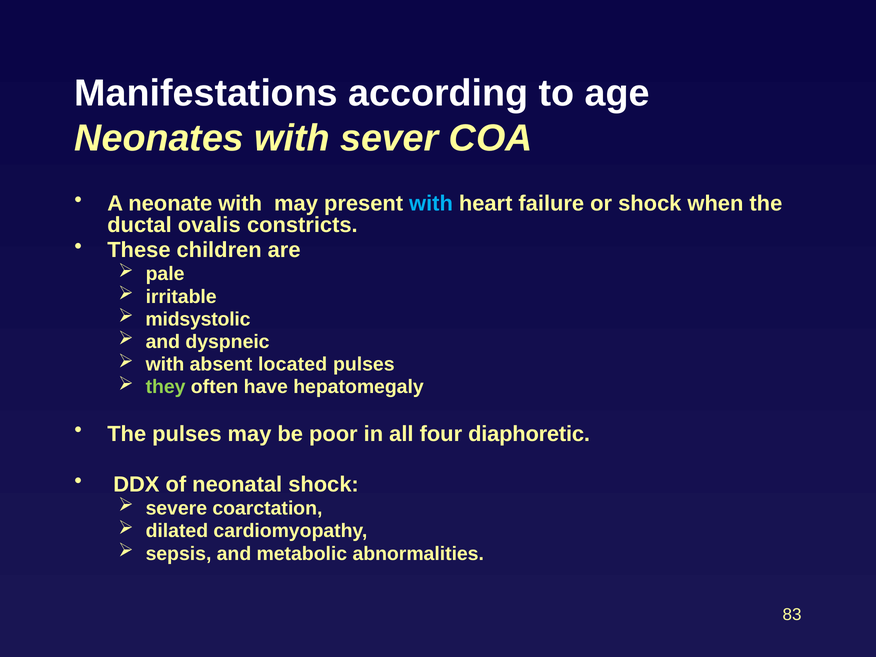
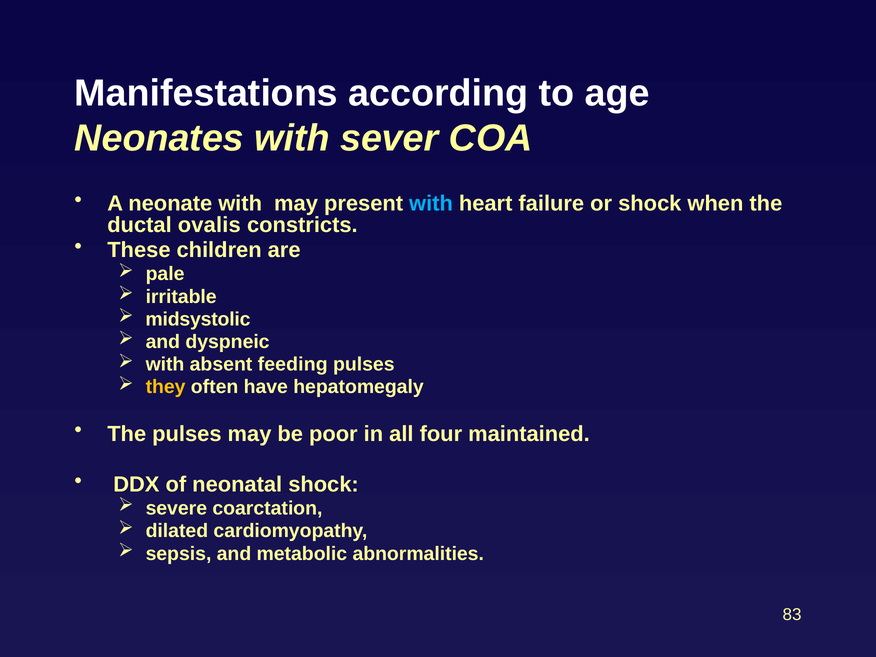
located: located -> feeding (293, 364)
they colour: light green -> yellow (166, 387)
diaphoretic: diaphoretic -> maintained (529, 434)
